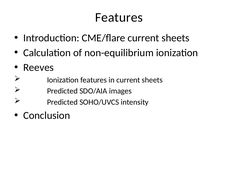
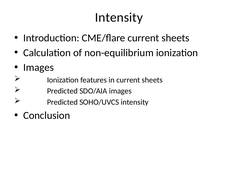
Features: Features -> Intensity (119, 17)
Reeves: Reeves -> Images (39, 68)
